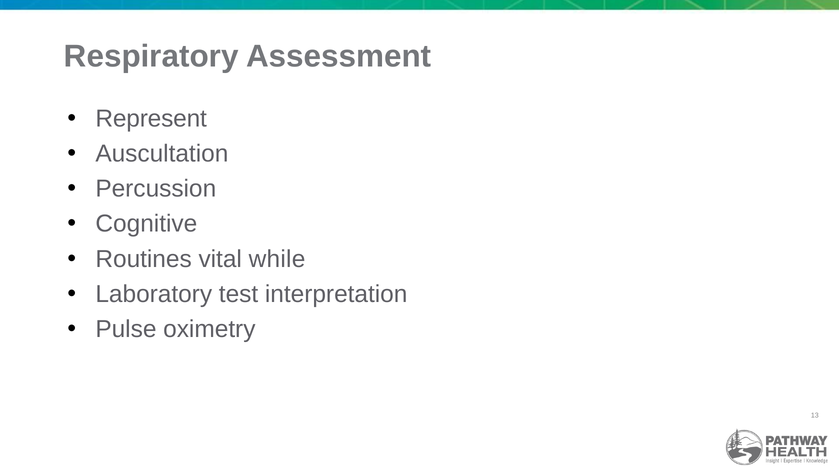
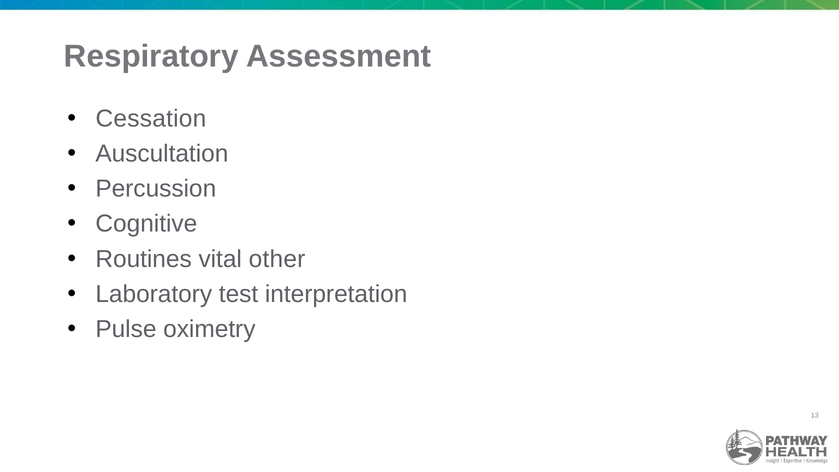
Represent: Represent -> Cessation (151, 118)
while: while -> other (277, 259)
